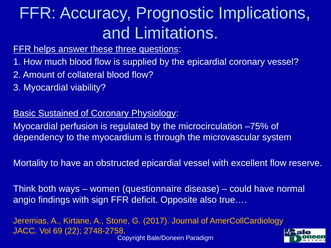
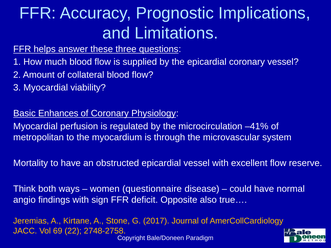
Sustained: Sustained -> Enhances (58, 114)
–75%: –75% -> –41% (257, 126)
dependency: dependency -> metropolitan (39, 137)
